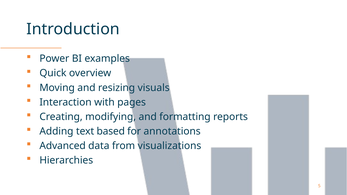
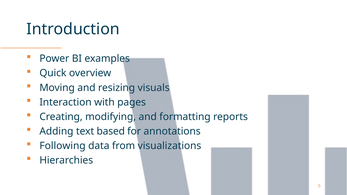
Advanced: Advanced -> Following (63, 146)
